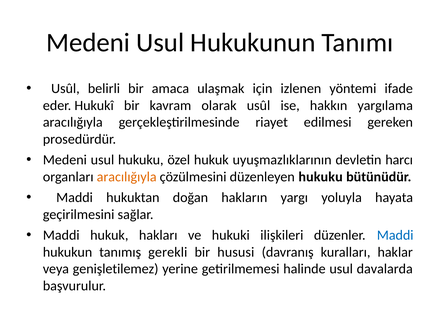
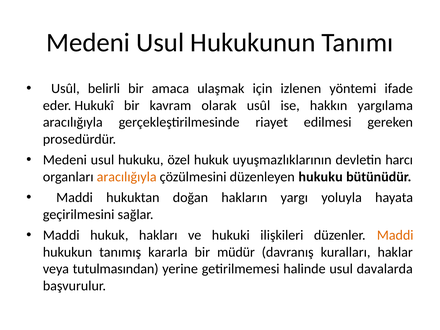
Maddi colour: blue -> orange (395, 235)
gerekli: gerekli -> kararla (168, 252)
hususi: hususi -> müdür (236, 252)
genişletilemez: genişletilemez -> tutulmasından (116, 269)
